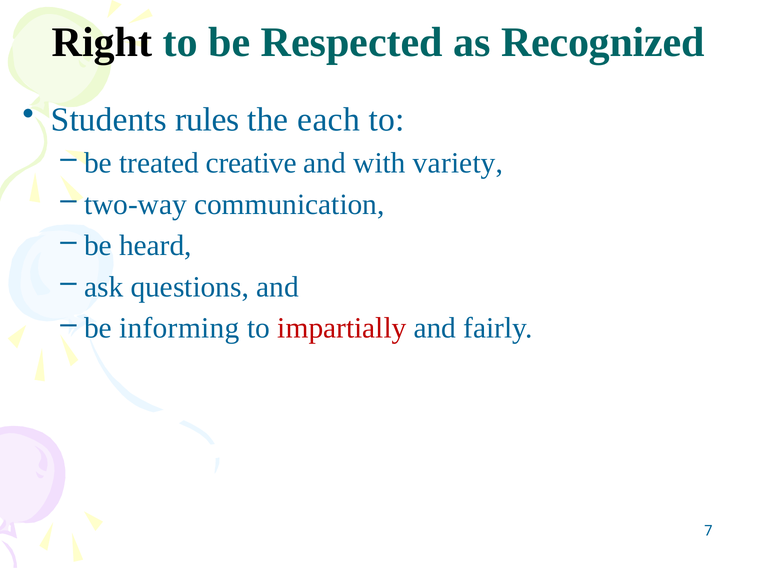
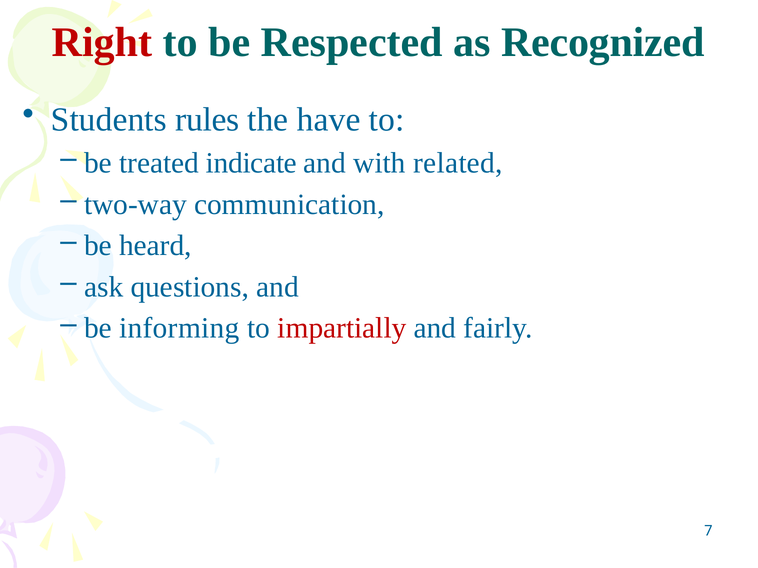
Right colour: black -> red (102, 43)
each: each -> have (329, 120)
creative: creative -> indicate (251, 163)
variety: variety -> related (458, 163)
